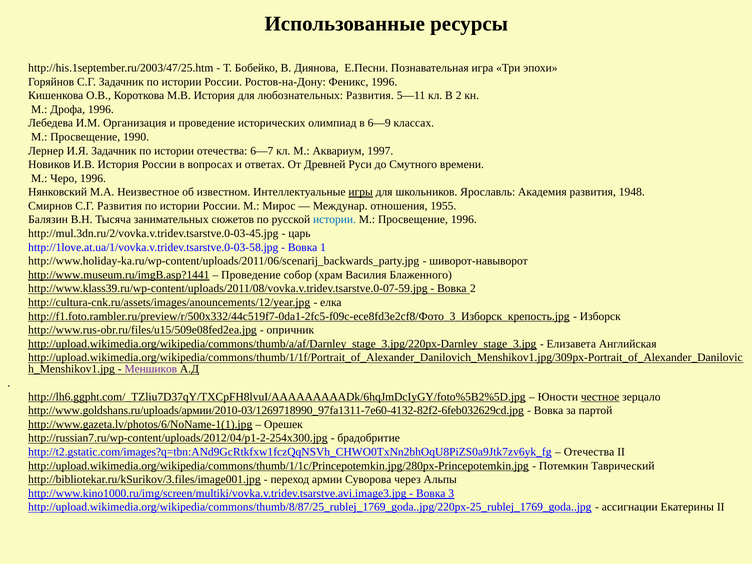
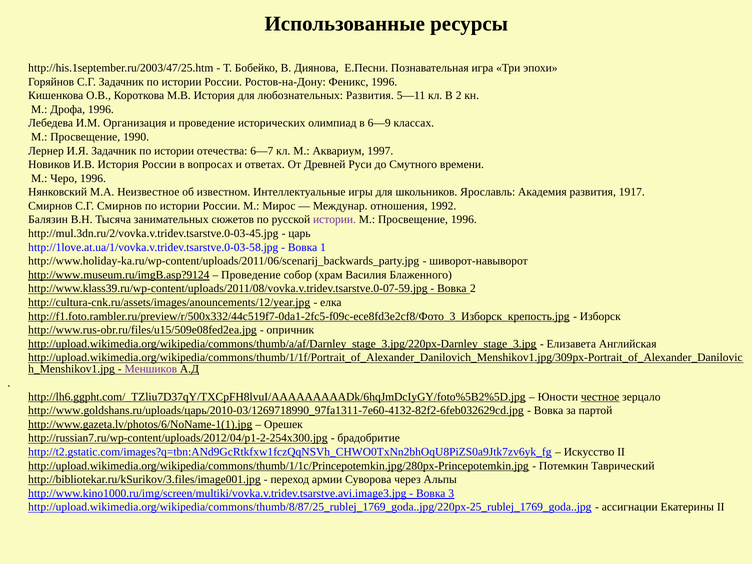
игры underline: present -> none (361, 192)
1948: 1948 -> 1917 (632, 192)
С.Г Развития: Развития -> Смирнов (120, 206)
1955: 1955 -> 1992 (443, 206)
истории colour: blue -> purple (335, 220)
http://www.museum.ru/imgB.asp?1441: http://www.museum.ru/imgB.asp?1441 -> http://www.museum.ru/imgB.asp?9124 (119, 275)
http://www.goldshans.ru/uploads/армии/2010-03/1269718990_97fa1311-7e60-4132-82f2-6feb032629cd.jpg: http://www.goldshans.ru/uploads/армии/2010-03/1269718990_97fa1311-7e60-4132-82f2-6feb032629cd.jpg -> http://www.goldshans.ru/uploads/царь/2010-03/1269718990_97fa1311-7e60-4132-82f2-6feb032629cd.jpg (276, 411)
Отечества: Отечества -> Искусство (589, 452)
